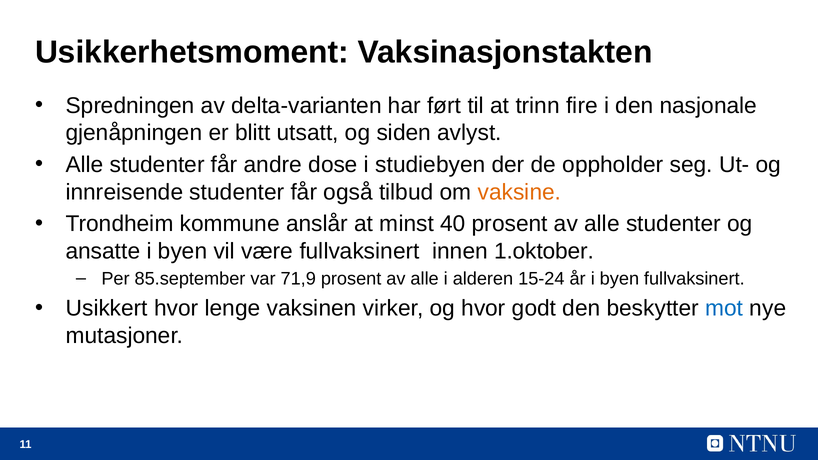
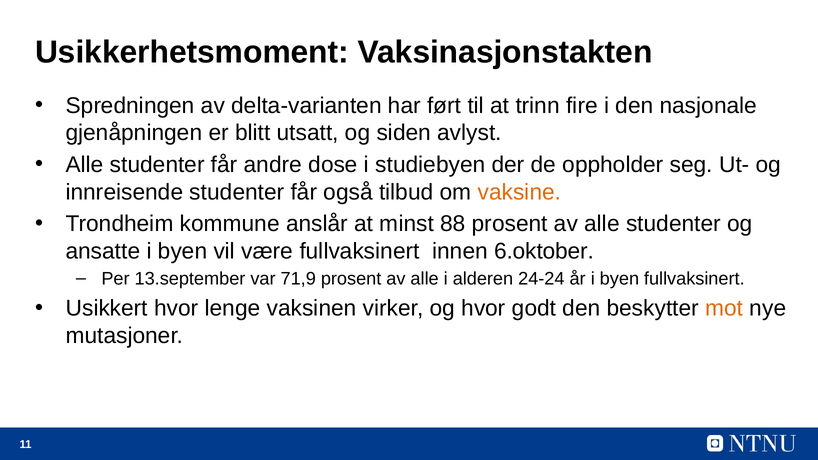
40: 40 -> 88 (453, 224)
1.oktober: 1.oktober -> 6.oktober (544, 251)
85.september: 85.september -> 13.september (190, 279)
15-24: 15-24 -> 24-24 (541, 279)
mot colour: blue -> orange (724, 308)
